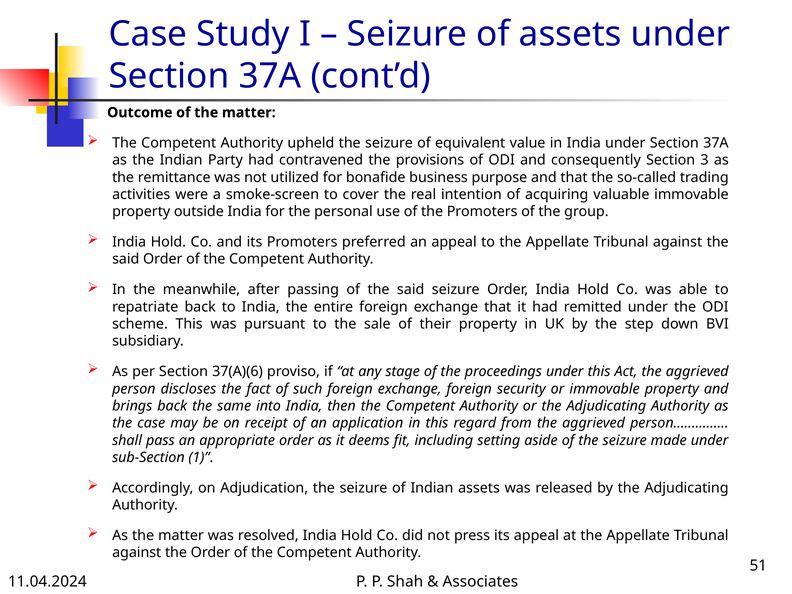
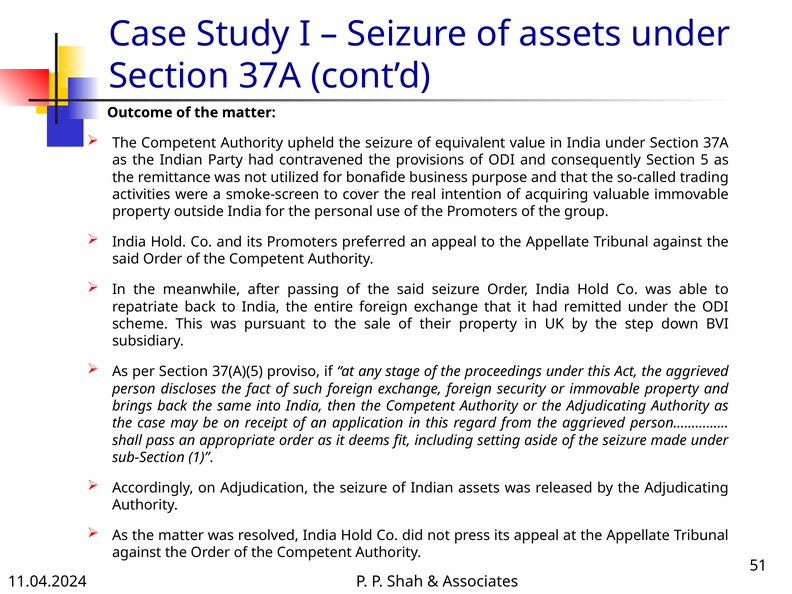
3: 3 -> 5 (705, 160)
37(A)(6: 37(A)(6 -> 37(A)(5 (238, 372)
